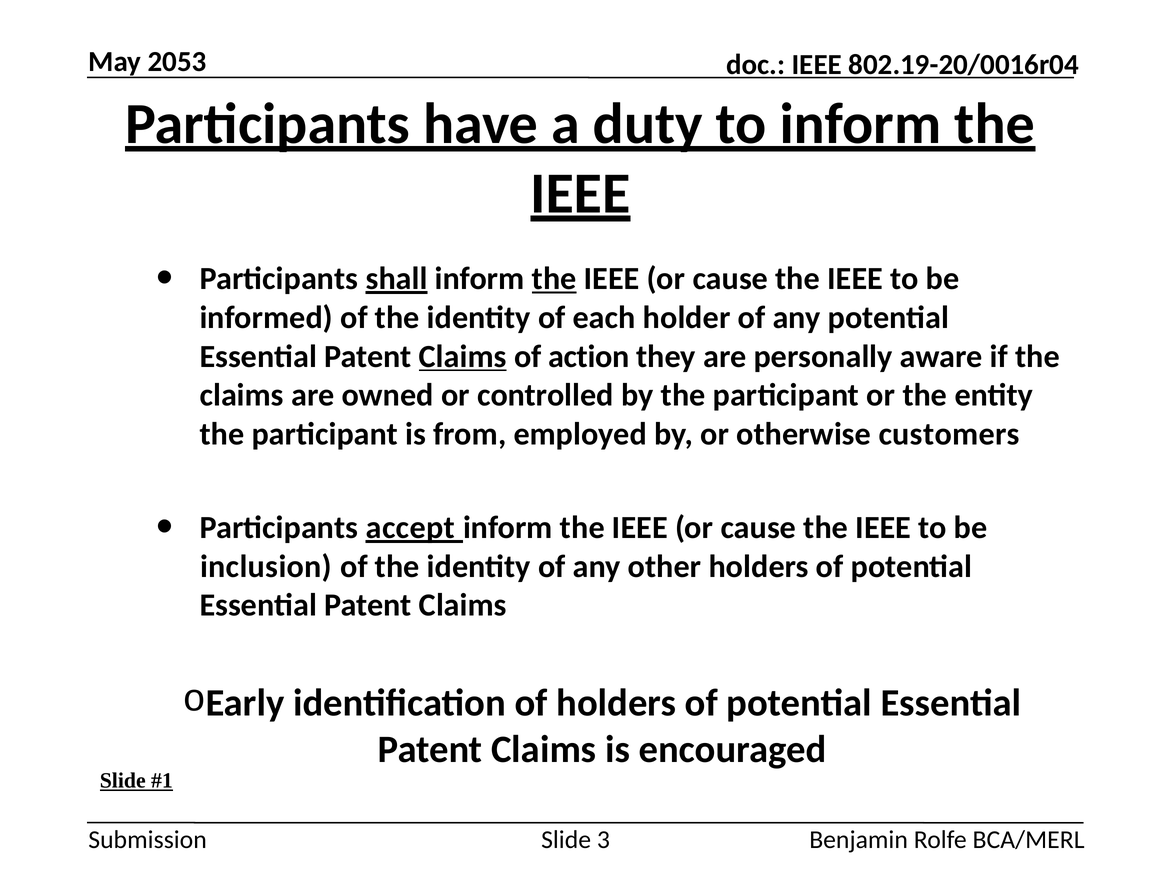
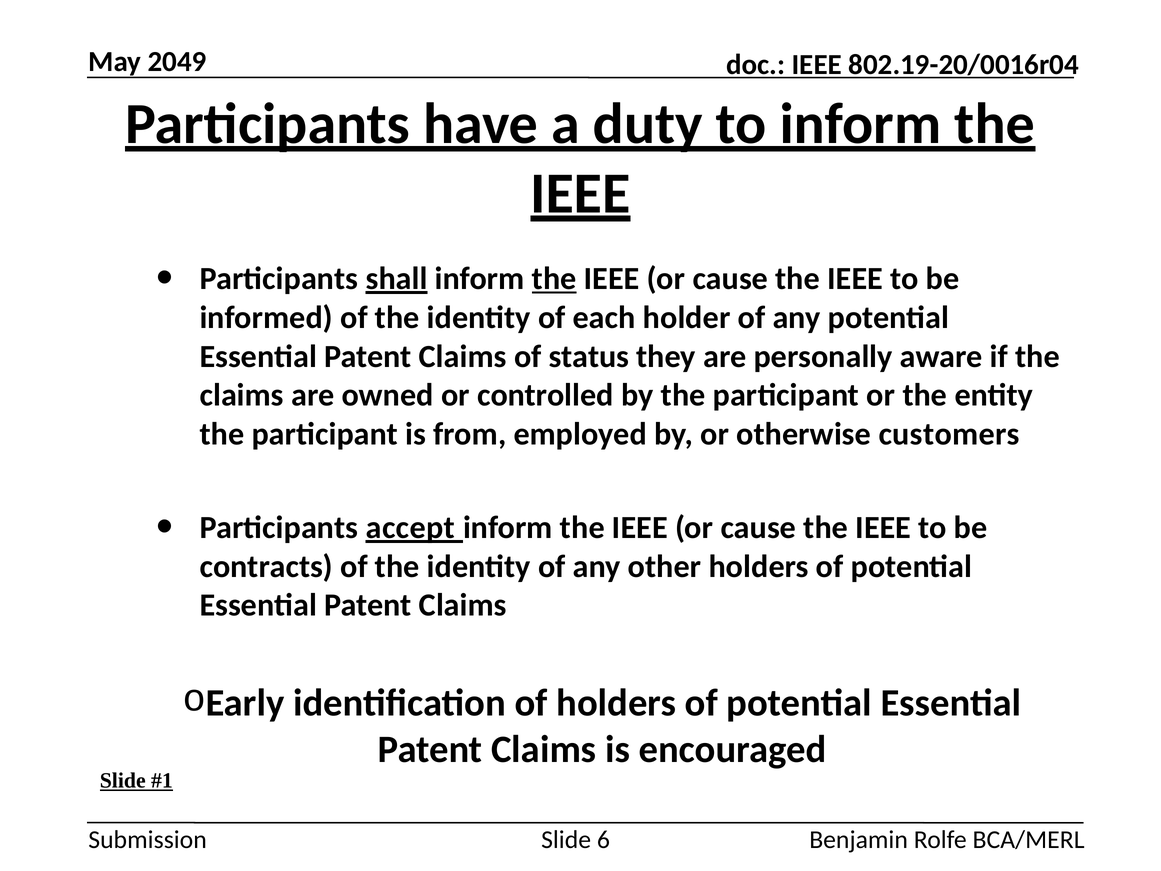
2053: 2053 -> 2049 (177, 62)
Claims underline: present -> none (463, 356)
action: action -> status (589, 356)
inclusion: inclusion -> contracts (266, 566)
3: 3 -> 6 (603, 839)
